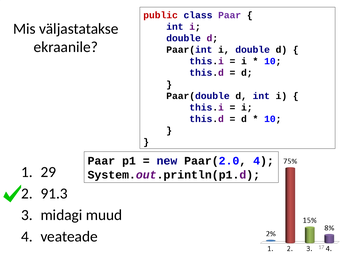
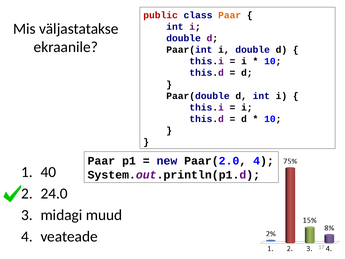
Paar colour: purple -> orange (230, 15)
29: 29 -> 40 (48, 172)
91.3: 91.3 -> 24.0 (54, 193)
